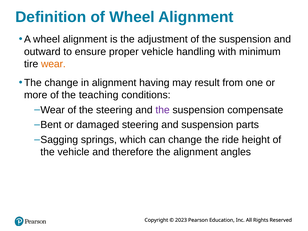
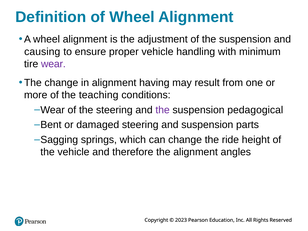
outward: outward -> causing (42, 52)
wear colour: orange -> purple (53, 64)
compensate: compensate -> pedagogical (255, 110)
